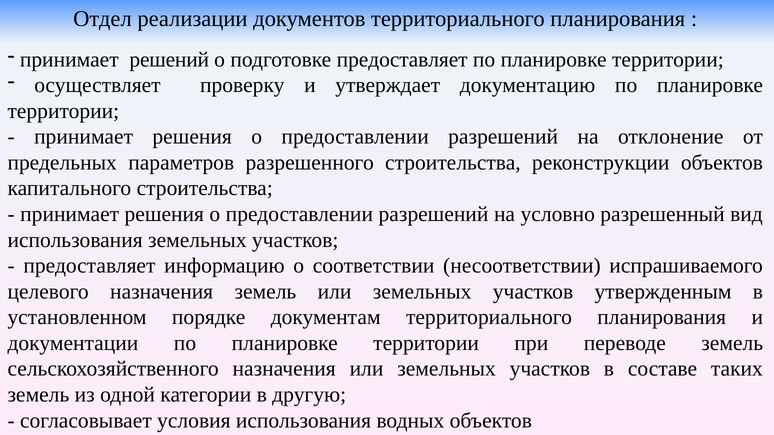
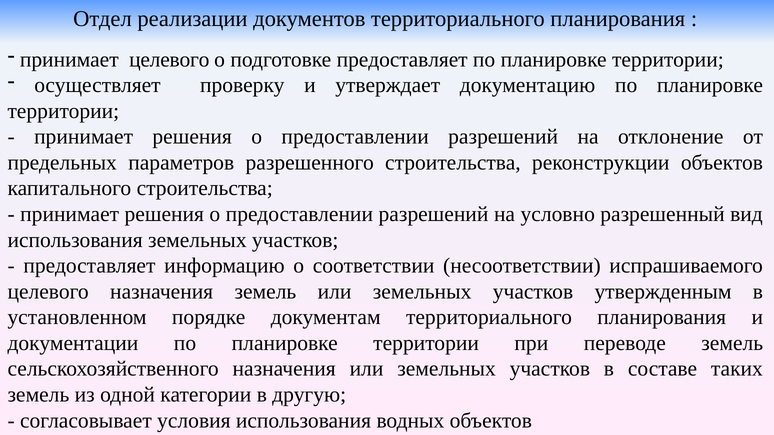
принимает решений: решений -> целевого (169, 60)
